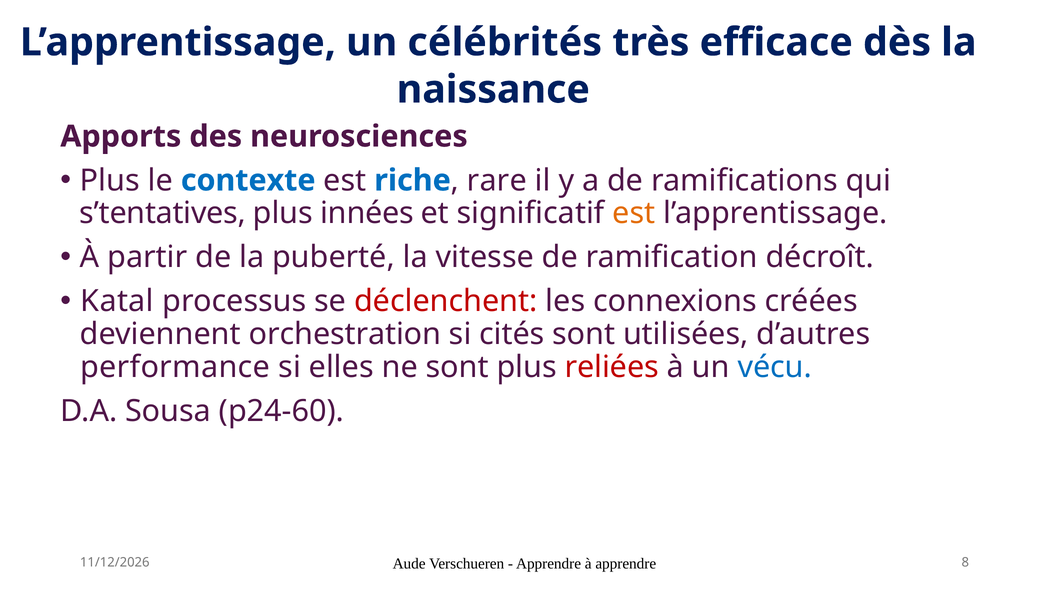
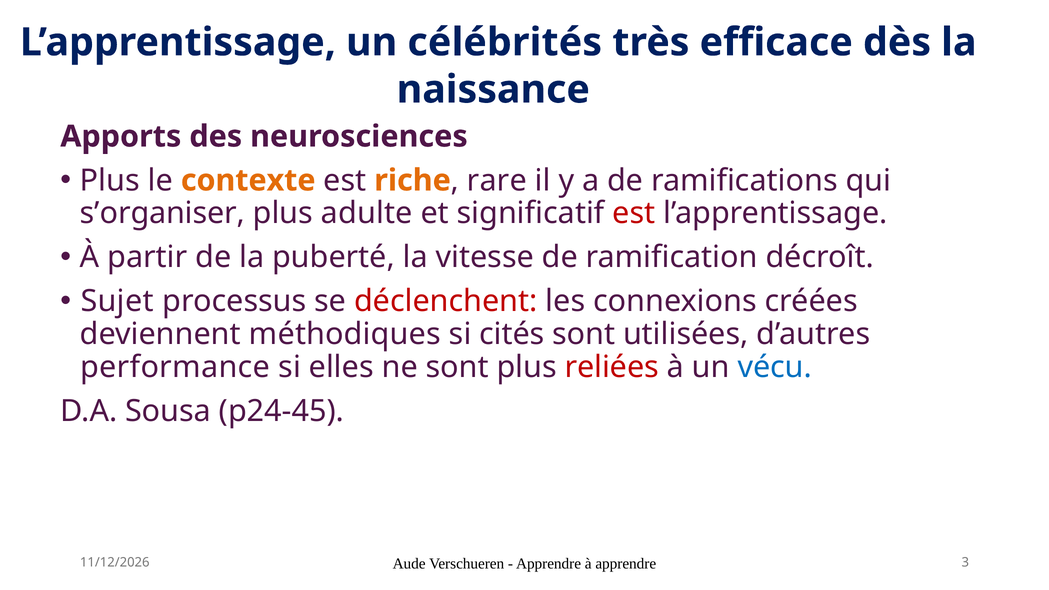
contexte colour: blue -> orange (248, 180)
riche colour: blue -> orange (413, 180)
s’tentatives: s’tentatives -> s’organiser (163, 213)
innées: innées -> adulte (367, 213)
est colour: orange -> red (634, 213)
Katal: Katal -> Sujet (117, 301)
orchestration: orchestration -> méthodiques (345, 334)
p24-60: p24-60 -> p24-45 (281, 411)
8: 8 -> 3 (965, 562)
